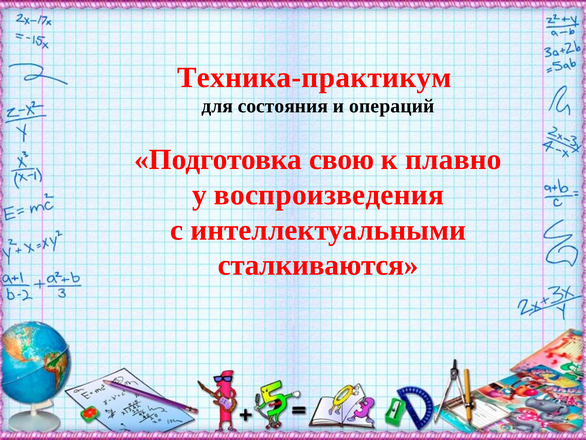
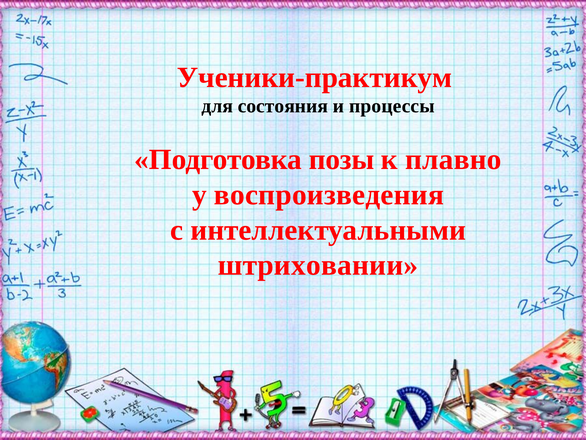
Техника-практикум: Техника-практикум -> Ученики-практикум (314, 77)
операций: операций -> процессы (392, 106)
свою: свою -> позы (342, 159)
сталкиваются: сталкиваются -> штриховании (318, 265)
